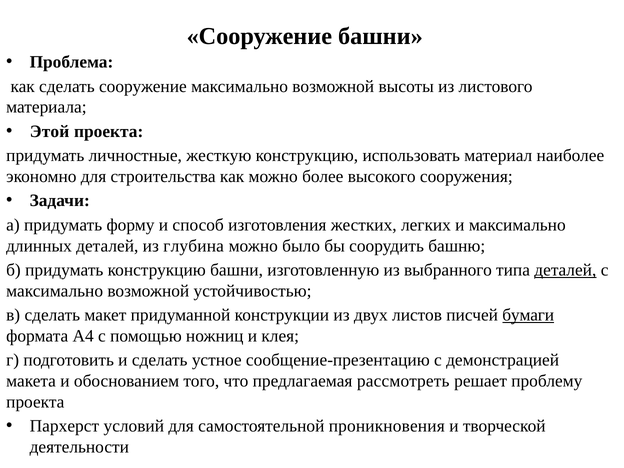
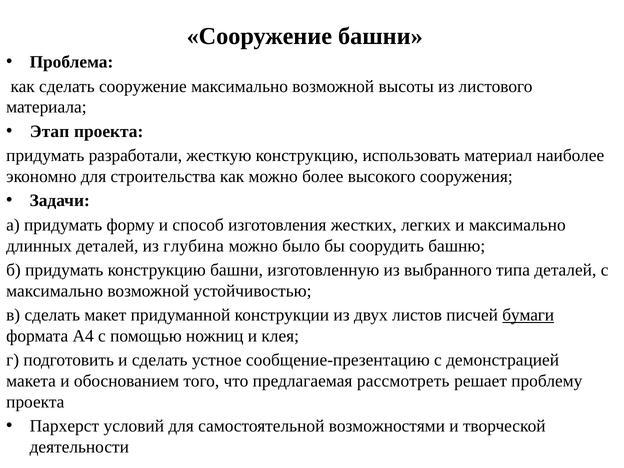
Этой: Этой -> Этап (50, 131)
личностные: личностные -> разработали (135, 156)
деталей underline: present -> none (565, 270)
проникновения: проникновения -> возможностями (387, 426)
